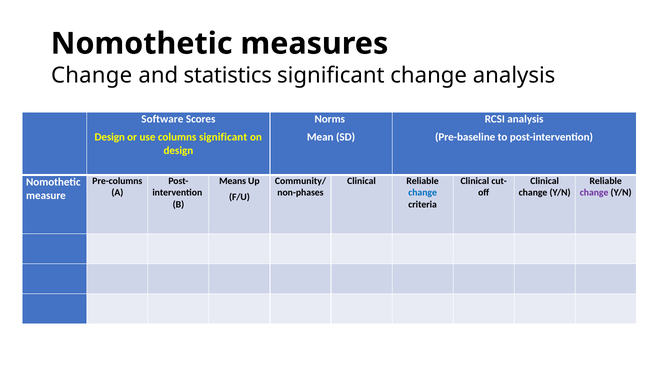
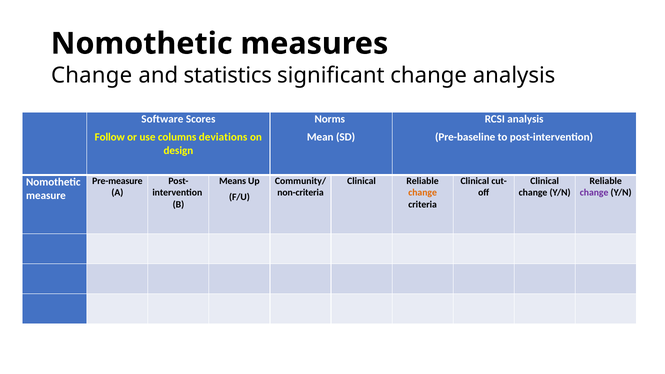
Design: Design -> Follow (110, 137)
columns significant: significant -> deviations (223, 137)
Pre-columns: Pre-columns -> Pre-measure (117, 181)
non-phases: non-phases -> non-criteria (301, 193)
change colour: blue -> orange (423, 193)
